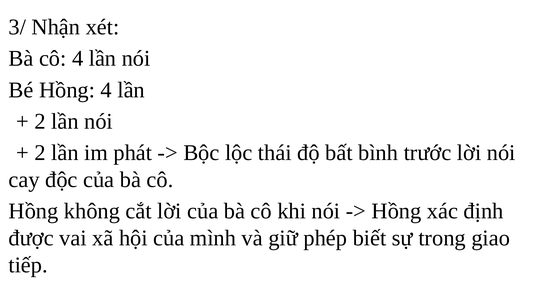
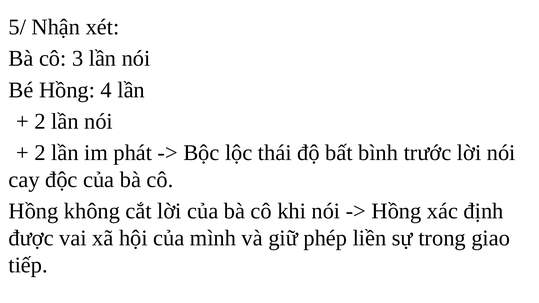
3/: 3/ -> 5/ (17, 27)
cô 4: 4 -> 3 (78, 59)
biết: biết -> liền (370, 238)
